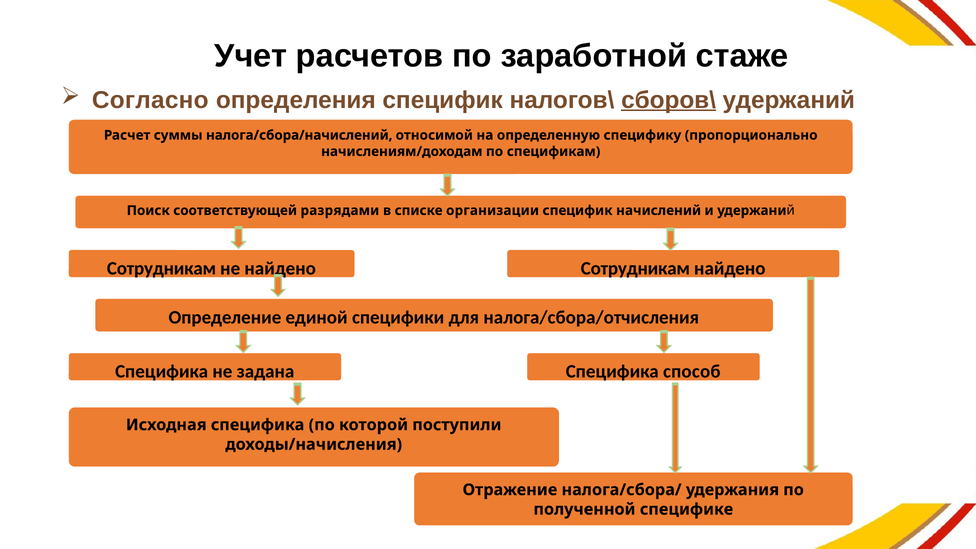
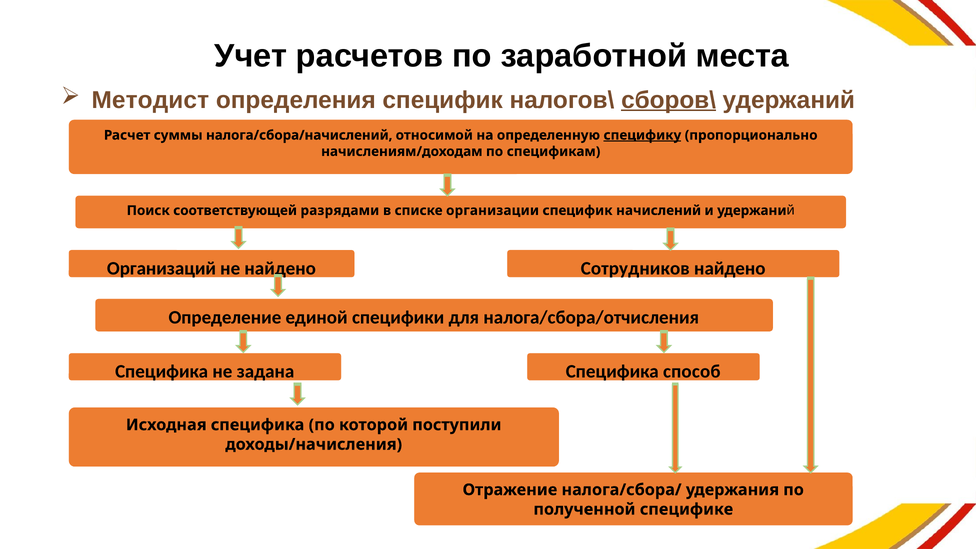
стаже: стаже -> места (742, 56)
Согласно: Согласно -> Методист (150, 100)
специфику underline: none -> present (642, 135)
Сотрудникам: Сотрудникам -> Организаций (161, 268)
найдено Сотрудникам: Сотрудникам -> Сотрудников (635, 268)
